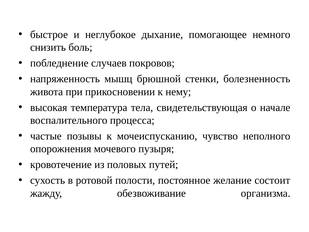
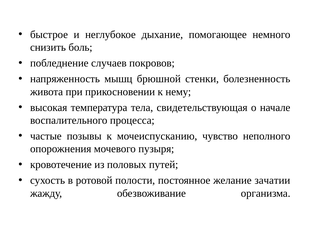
состоит: состоит -> зачатии (272, 180)
